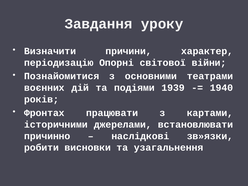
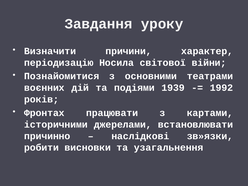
Опорні: Опорні -> Носила (117, 63)
1940: 1940 -> 1992 (221, 88)
